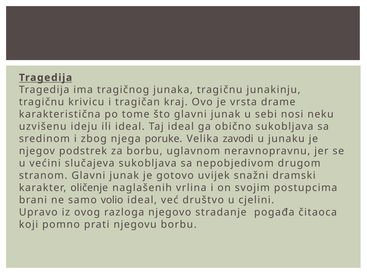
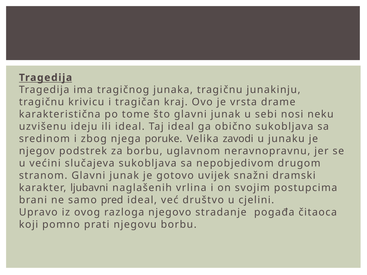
oličenje: oličenje -> ljubavni (89, 188)
volio: volio -> pred (112, 200)
